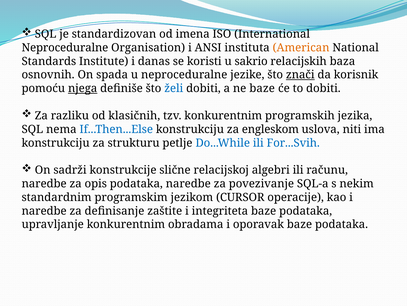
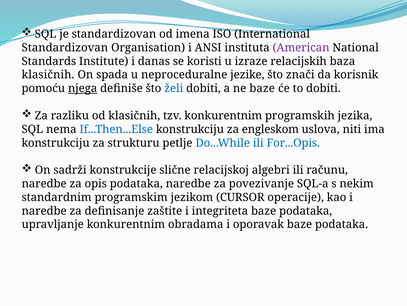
Neproceduralne: Neproceduralne -> Standardizovan (65, 48)
American colour: orange -> purple (301, 48)
sakrio: sakrio -> izraze (251, 61)
osnovnih: osnovnih -> klasičnih (48, 75)
znači underline: present -> none (300, 75)
For...Svih: For...Svih -> For...Opis (293, 143)
